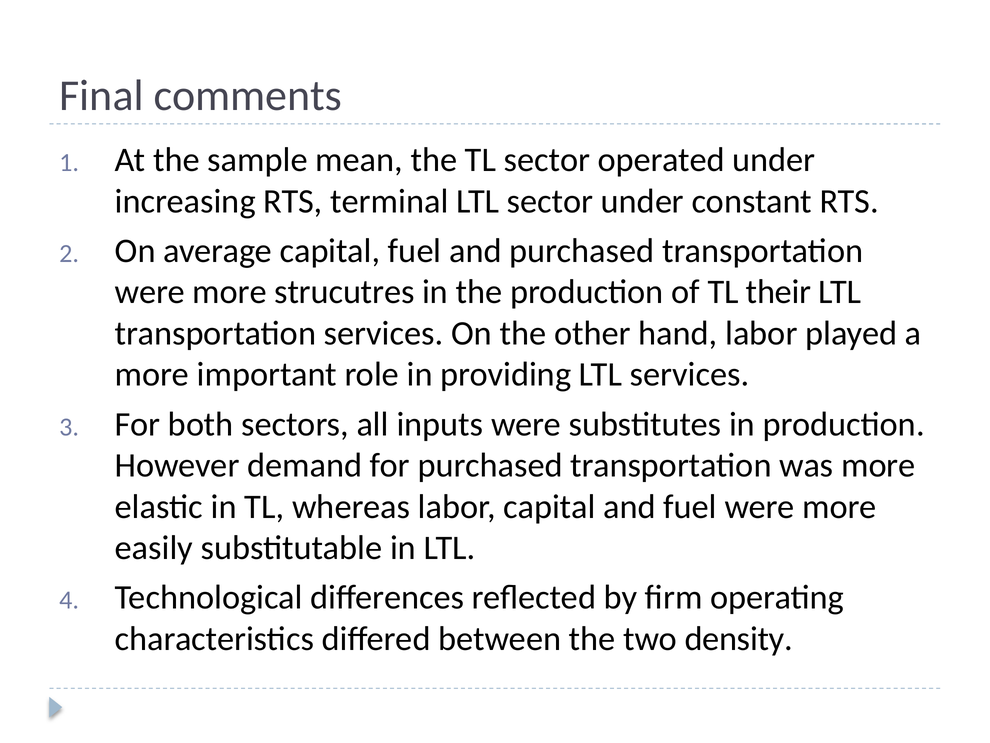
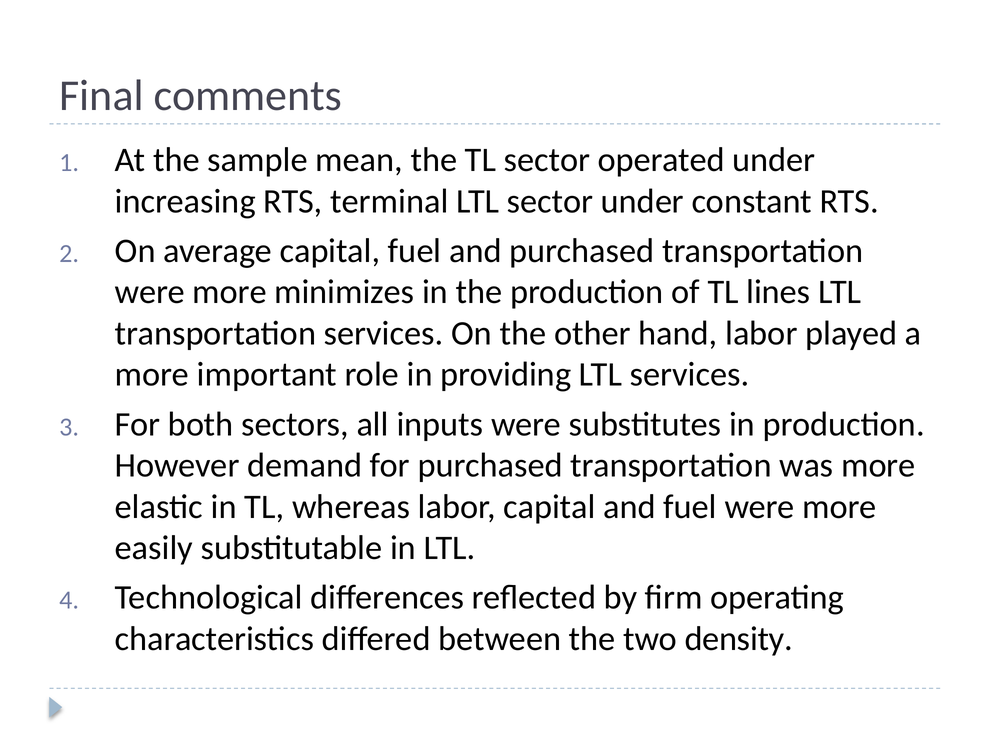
strucutres: strucutres -> minimizes (344, 292)
their: their -> lines (778, 292)
